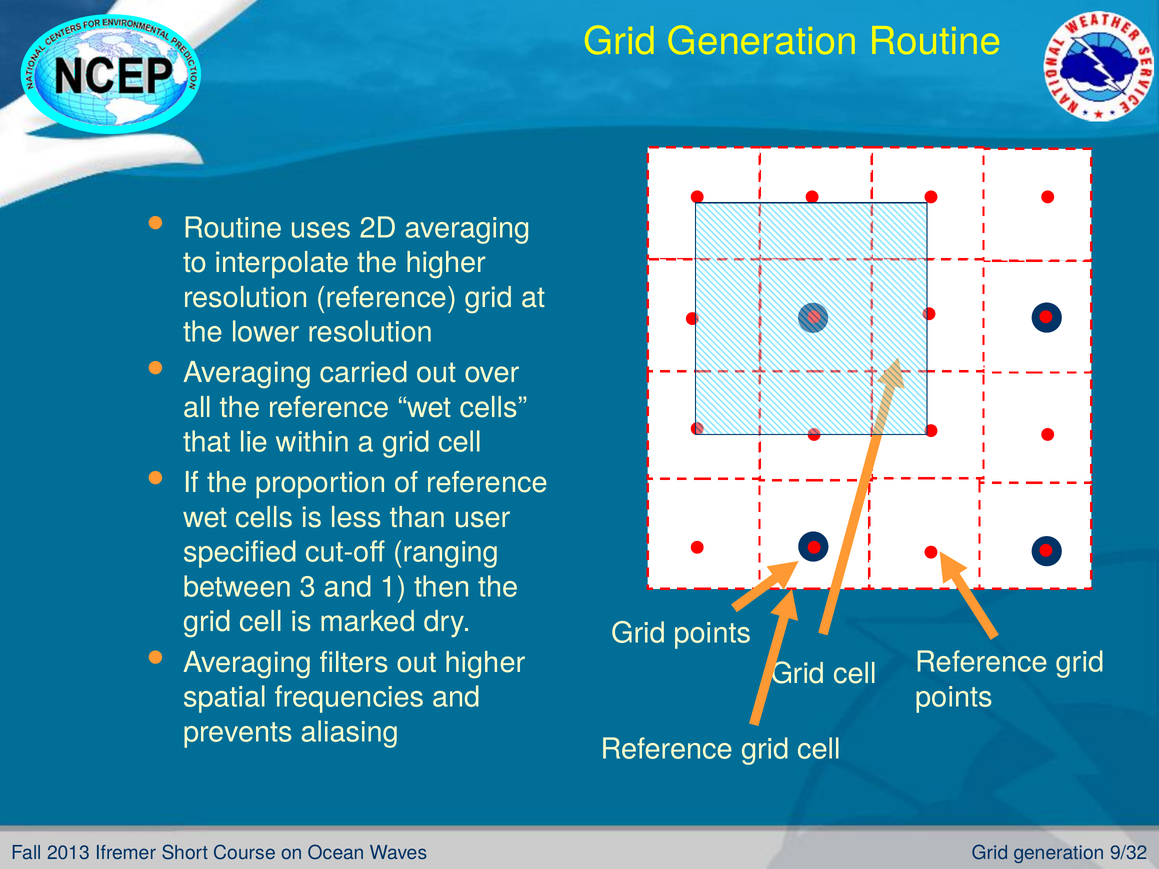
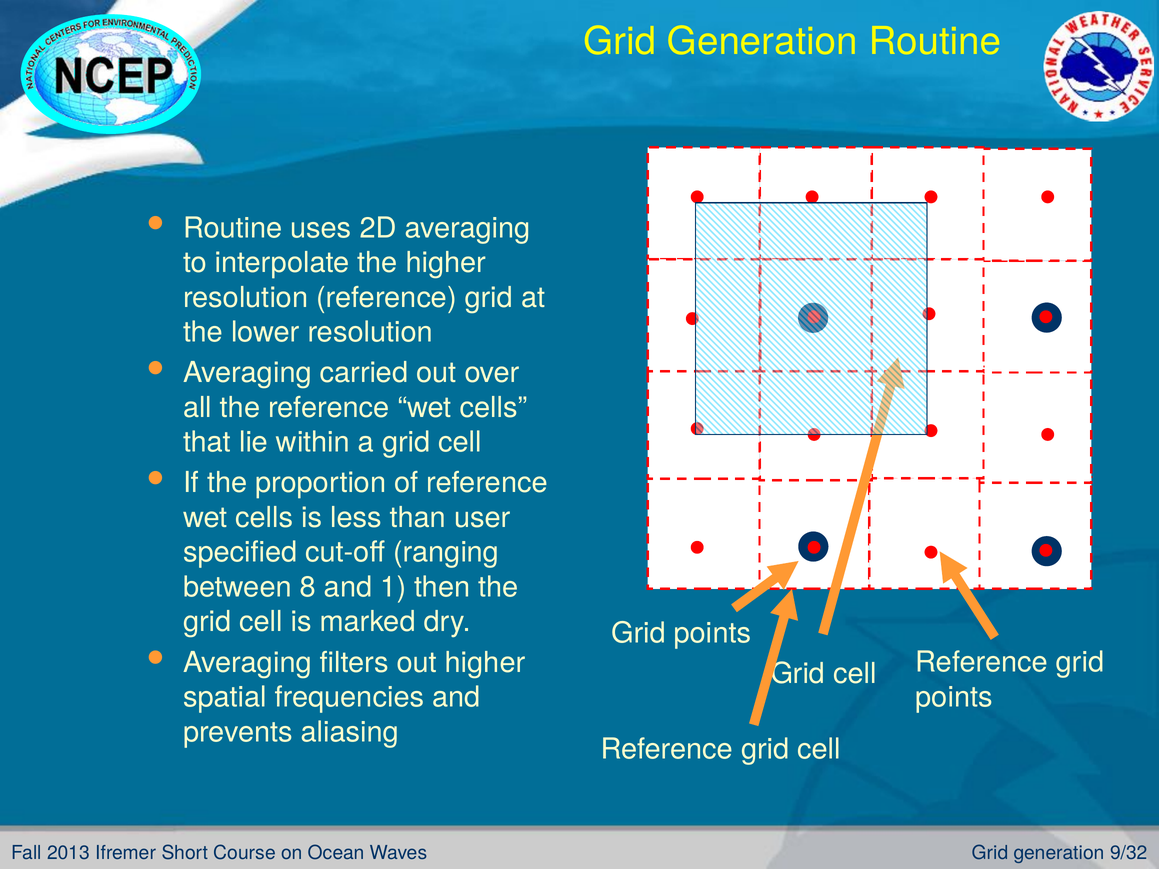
3: 3 -> 8 (308, 587)
